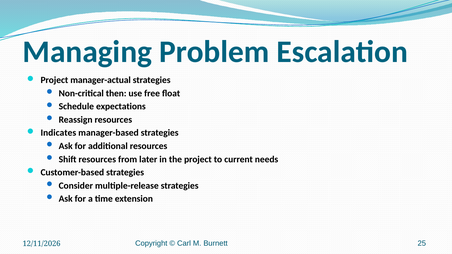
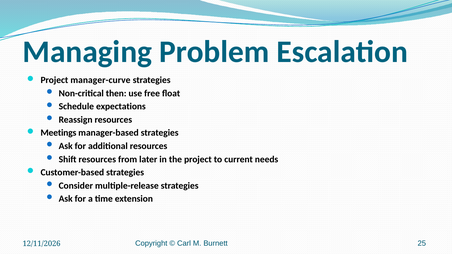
manager-actual: manager-actual -> manager-curve (100, 80)
Indicates: Indicates -> Meetings (58, 133)
